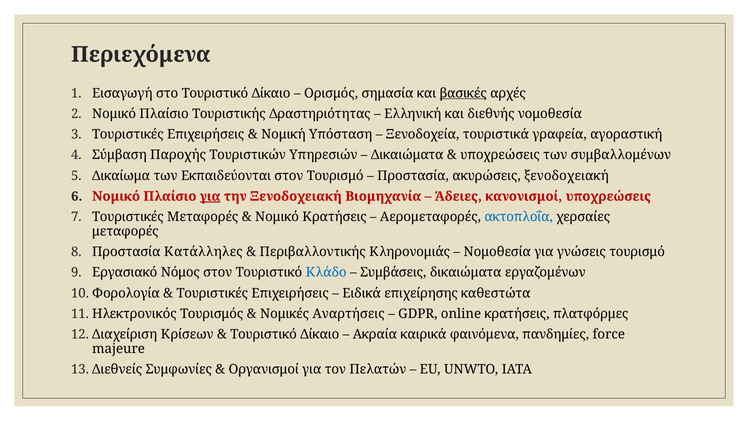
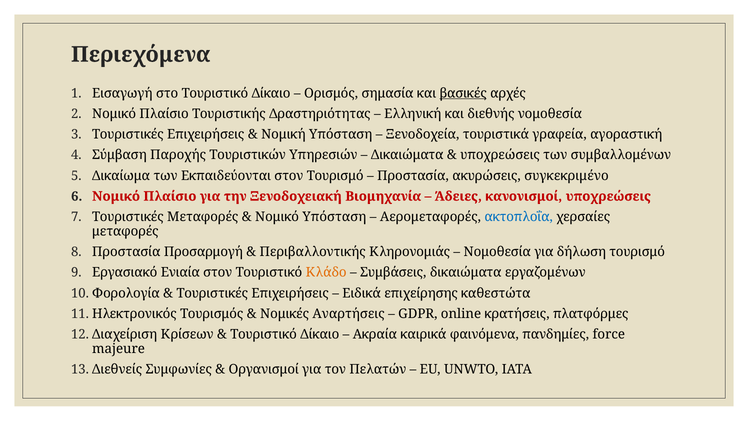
ακυρώσεις ξενοδοχειακή: ξενοδοχειακή -> συγκεκριμένο (566, 176)
για underline: present -> none (210, 196)
Νομικό Κρατήσεις: Κρατήσεις -> Υπόσταση (334, 217)
Κατάλληλες: Κατάλληλες -> Προσαρμογή (203, 252)
γνώσεις: γνώσεις -> δήλωση (581, 252)
Νόμος: Νόμος -> Ενιαία (180, 272)
Κλάδο colour: blue -> orange (326, 272)
